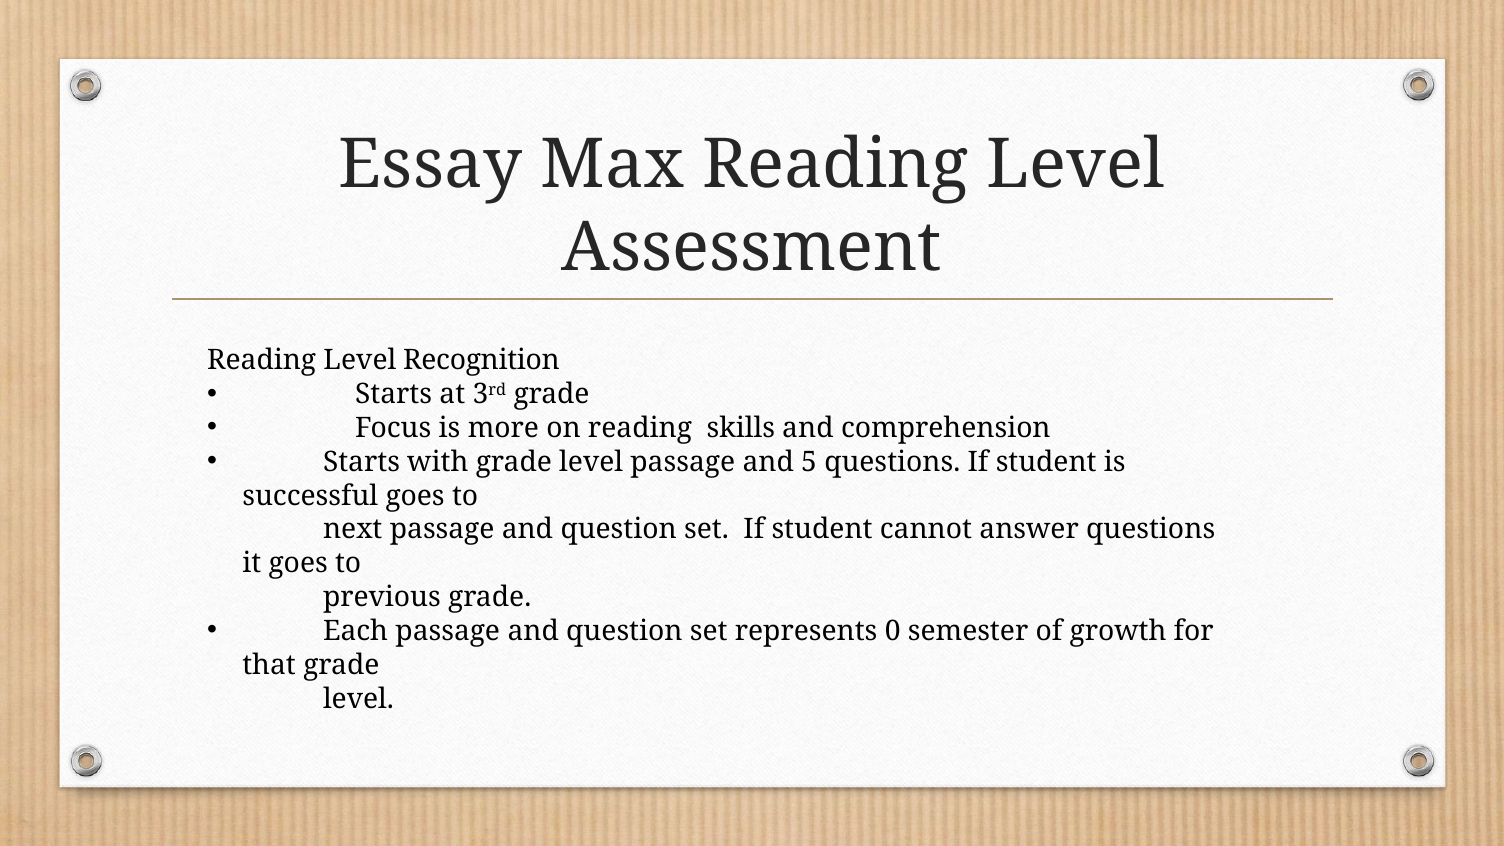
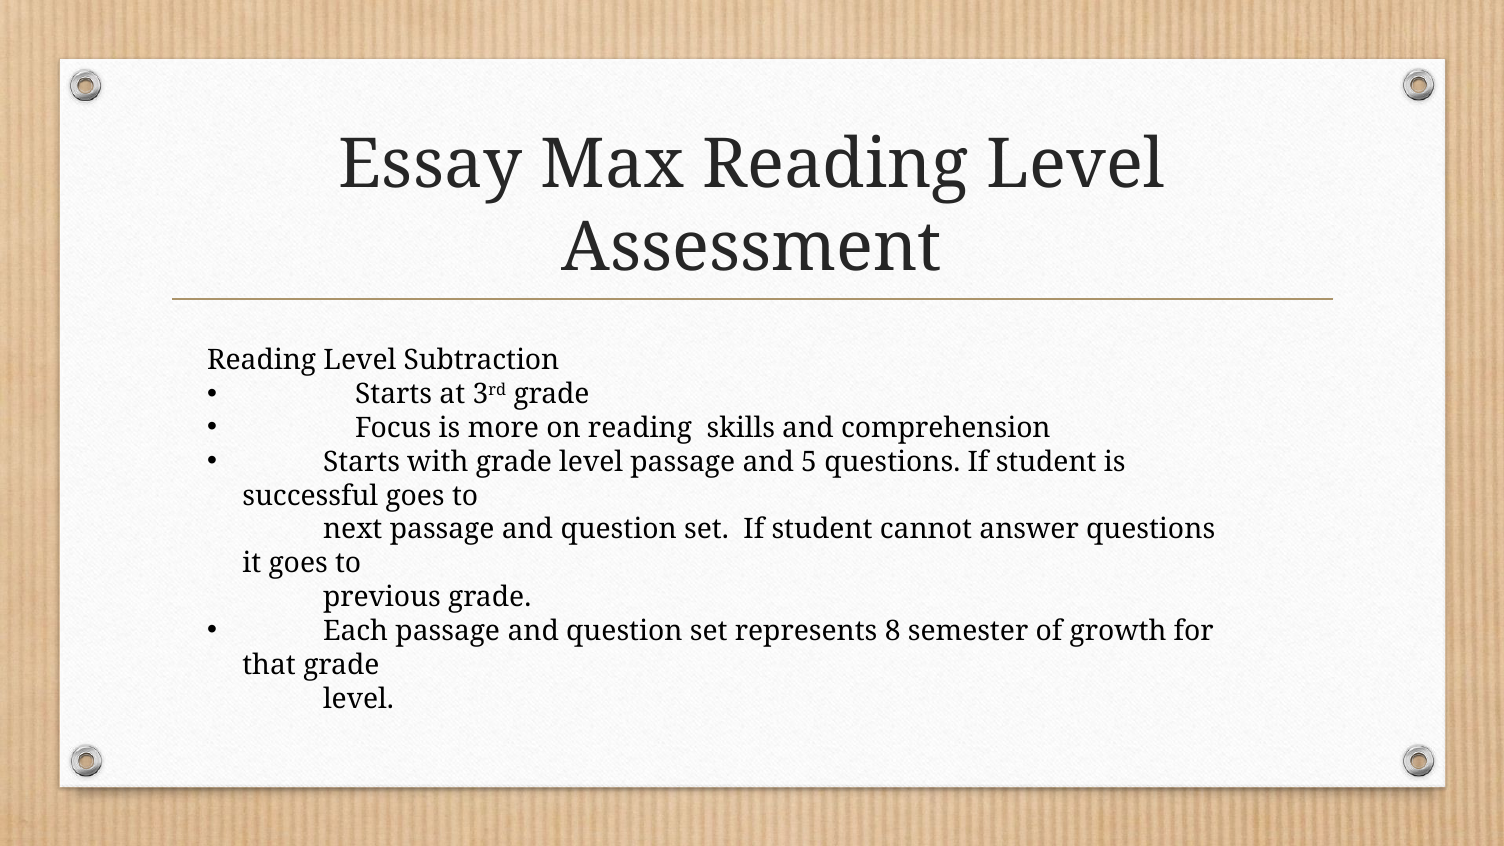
Recognition: Recognition -> Subtraction (481, 360)
0: 0 -> 8 (893, 631)
